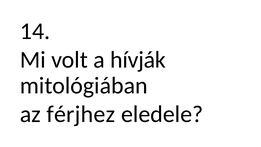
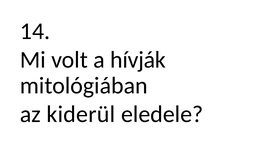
férjhez: férjhez -> kiderül (81, 114)
